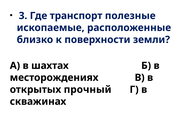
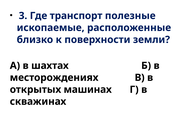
прочный: прочный -> машинах (88, 90)
